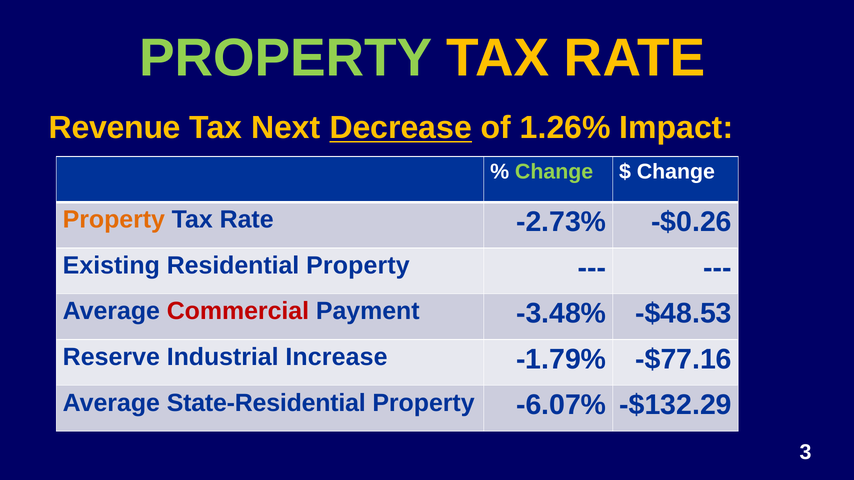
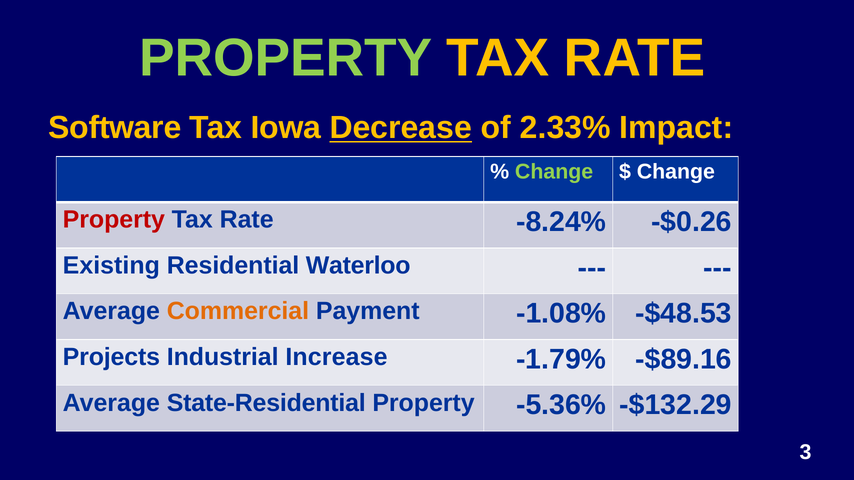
Revenue: Revenue -> Software (115, 128)
Next: Next -> Iowa (286, 128)
1.26%: 1.26% -> 2.33% (565, 128)
Property colour: orange -> red (114, 220)
-2.73%: -2.73% -> -8.24% (561, 222)
Residential Property: Property -> Waterloo (358, 266)
Commercial colour: red -> orange (238, 312)
-3.48%: -3.48% -> -1.08% (561, 314)
Reserve: Reserve -> Projects (111, 357)
-$77.16: -$77.16 -> -$89.16 (683, 359)
-6.07%: -6.07% -> -5.36% (561, 405)
